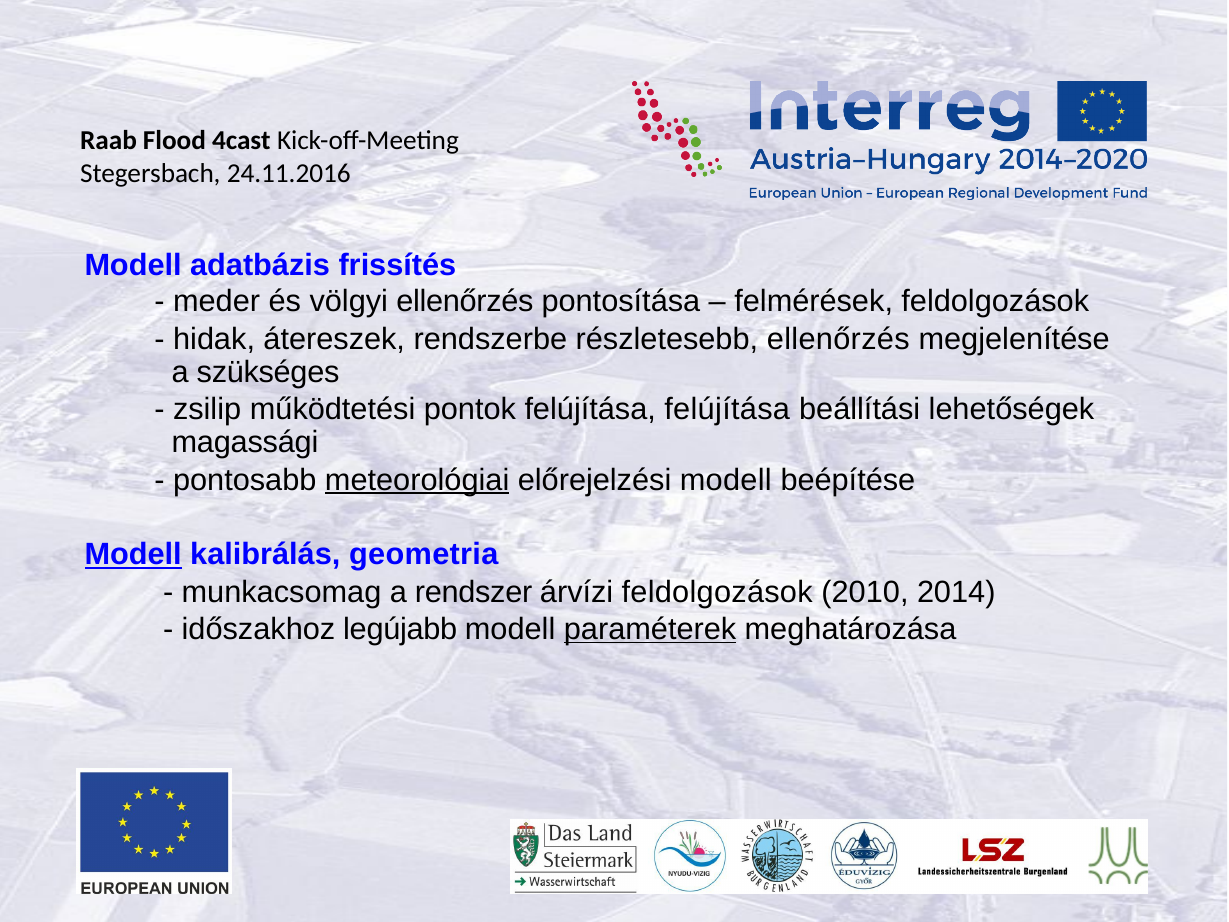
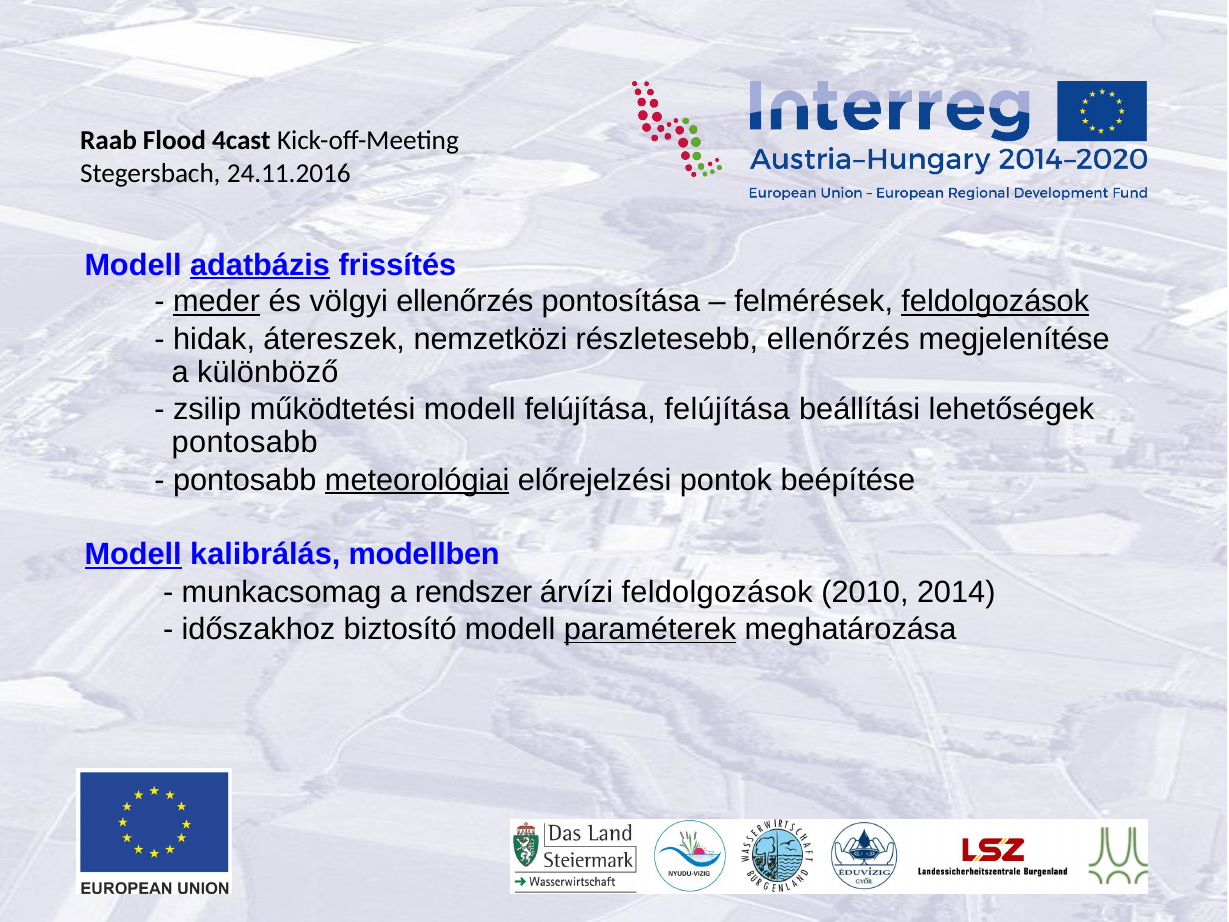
adatbázis underline: none -> present (260, 265)
meder underline: none -> present (217, 302)
feldolgozások underline: none -> present (995, 302)
rendszerbe: rendszerbe -> nemzetközi (490, 339)
szükséges: szükséges -> különböző (268, 372)
működtetési pontok: pontok -> modell (470, 409)
magassági: magassági -> pontosabb (245, 443)
előrejelzési modell: modell -> pontok (726, 480)
geometria: geometria -> modellben (424, 555)
legújabb: legújabb -> biztosító (400, 629)
